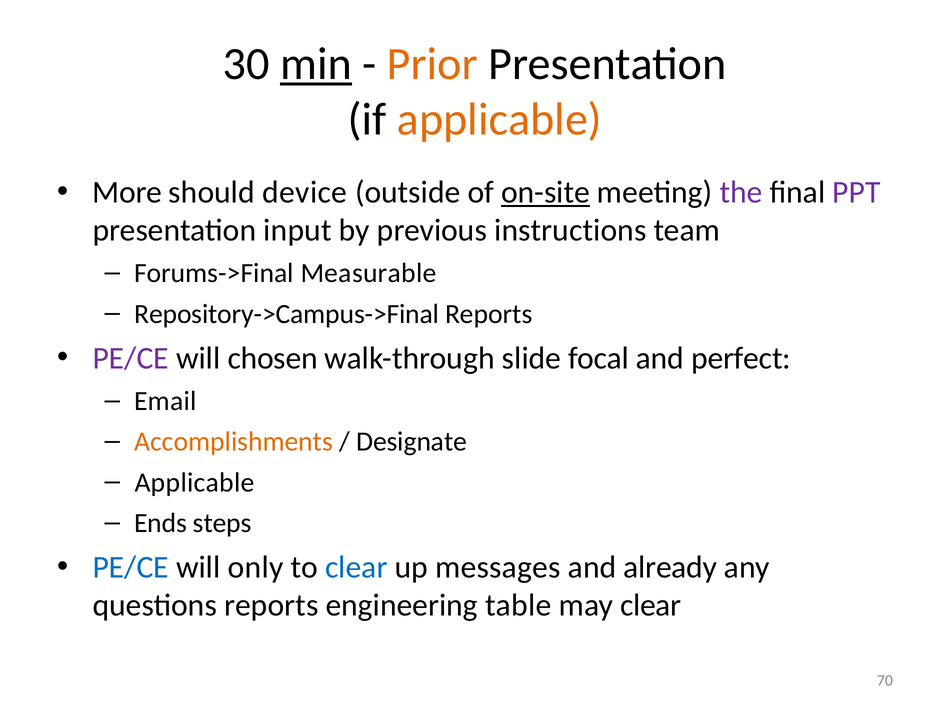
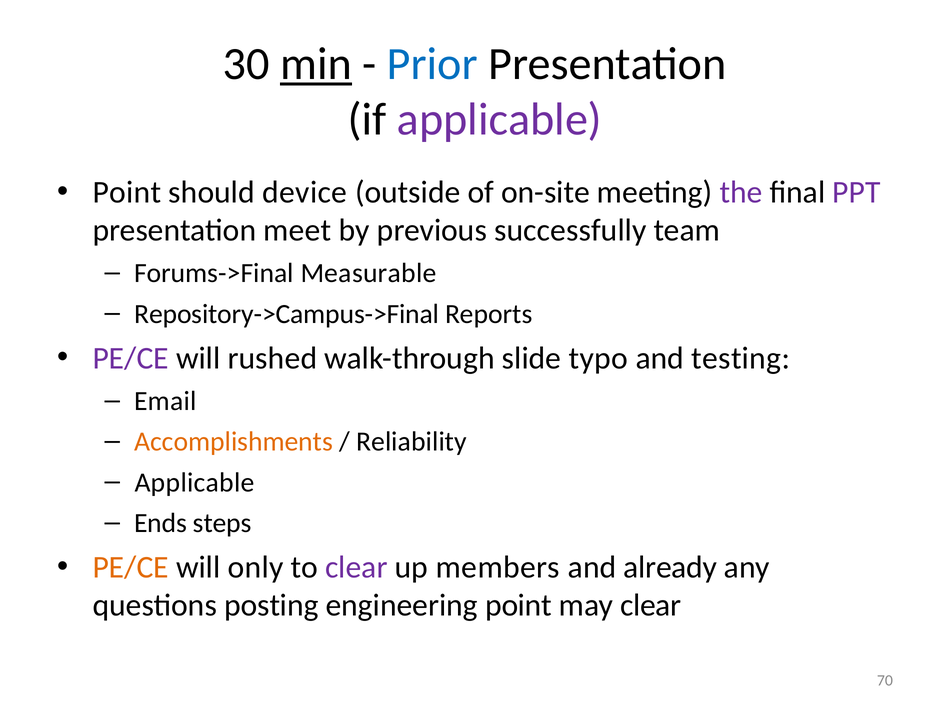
Prior colour: orange -> blue (432, 64)
applicable colour: orange -> purple (499, 120)
More: More -> Point (127, 192)
on-site underline: present -> none (546, 192)
input: input -> meet (297, 230)
instructions: instructions -> successfully (570, 230)
chosen: chosen -> rushed (272, 358)
focal: focal -> typo (598, 358)
perfect: perfect -> testing (741, 358)
Designate: Designate -> Reliability (411, 441)
PE/CE colour: blue -> orange (131, 567)
clear colour: blue -> purple (356, 567)
messages: messages -> members (498, 567)
questions reports: reports -> posting (271, 605)
engineering table: table -> point (519, 605)
